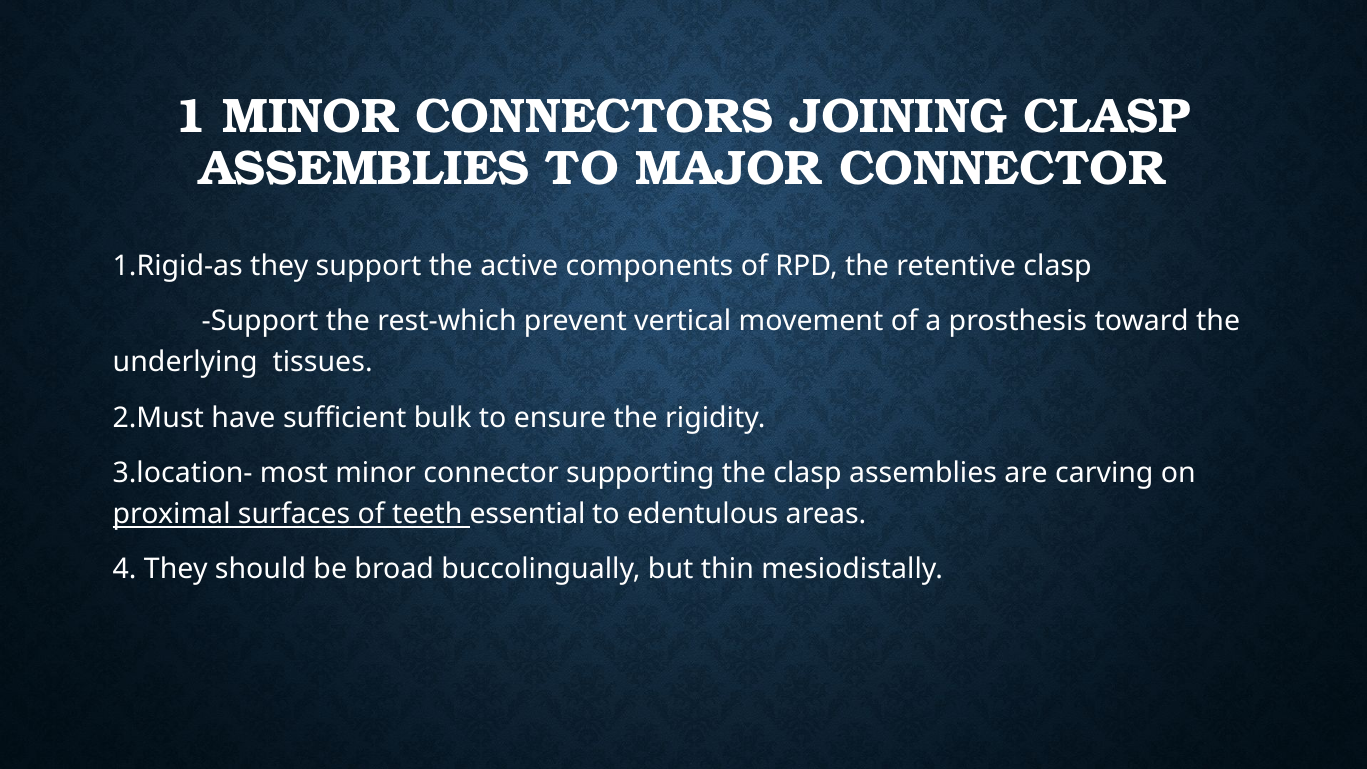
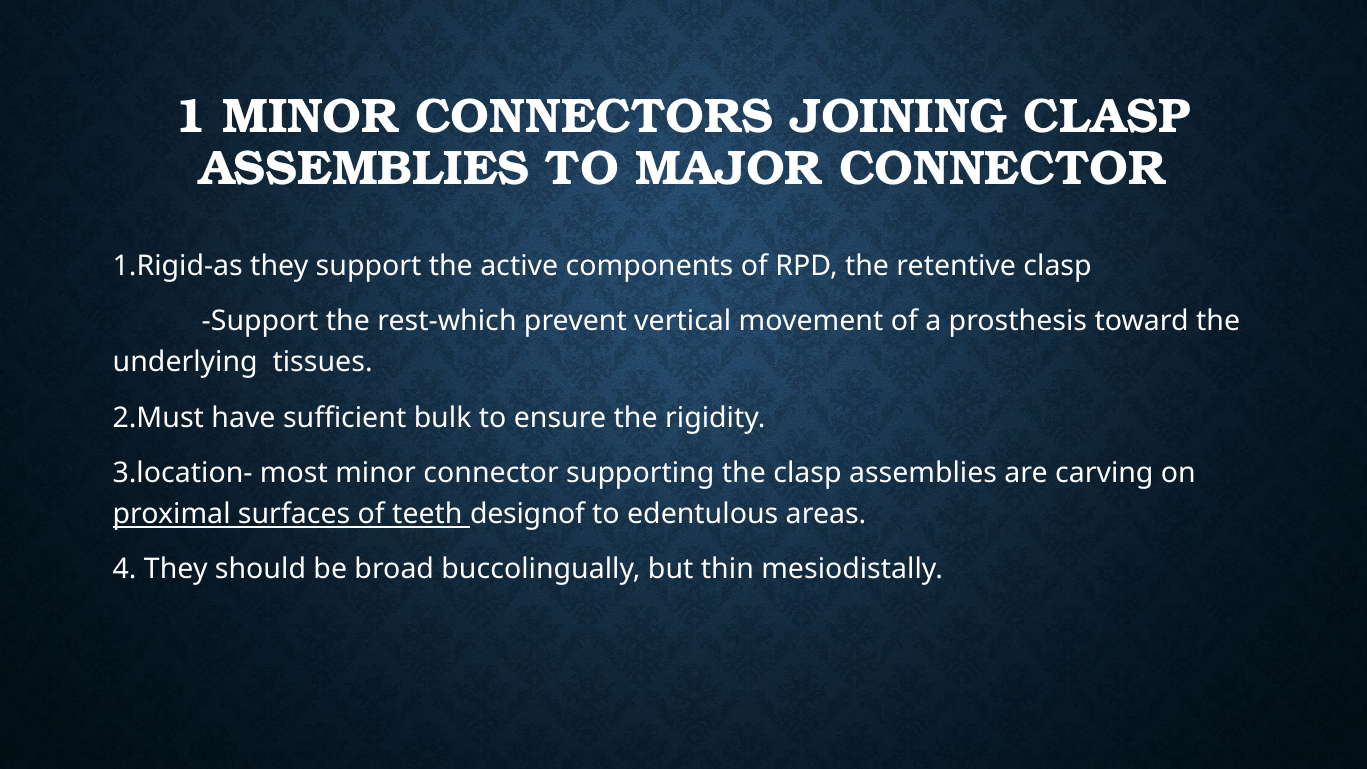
essential: essential -> designof (528, 514)
